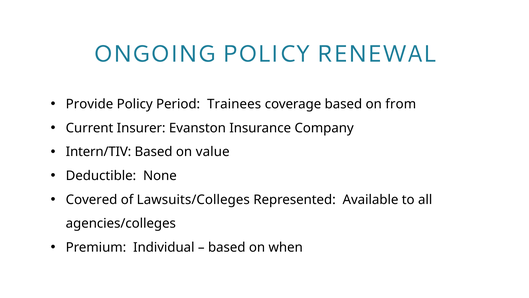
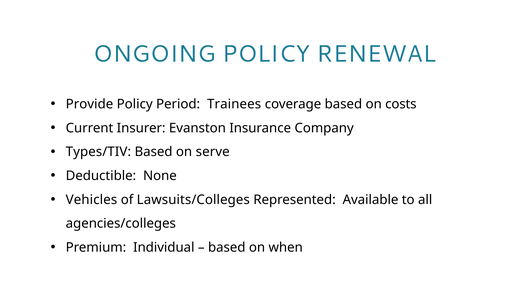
from: from -> costs (401, 104)
Intern/TIV: Intern/TIV -> Types/TIV (98, 152)
value: value -> serve (213, 152)
Covered: Covered -> Vehicles (91, 199)
